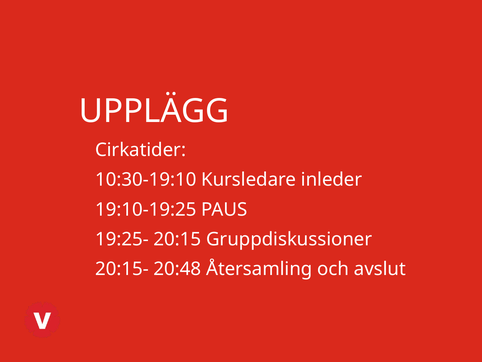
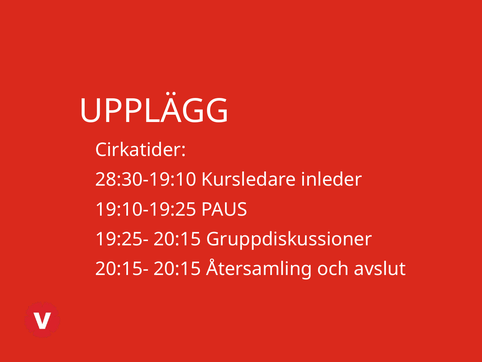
10:30-19:10: 10:30-19:10 -> 28:30-19:10 (146, 180)
20:15- 20:48: 20:48 -> 20:15 (177, 269)
